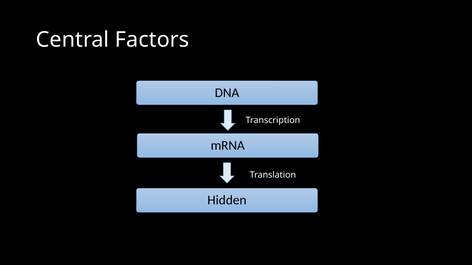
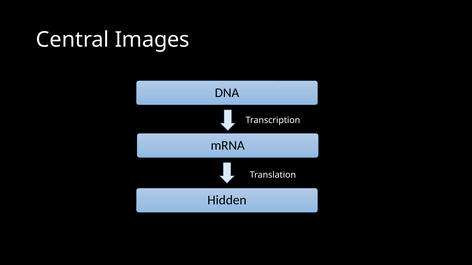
Factors: Factors -> Images (152, 40)
